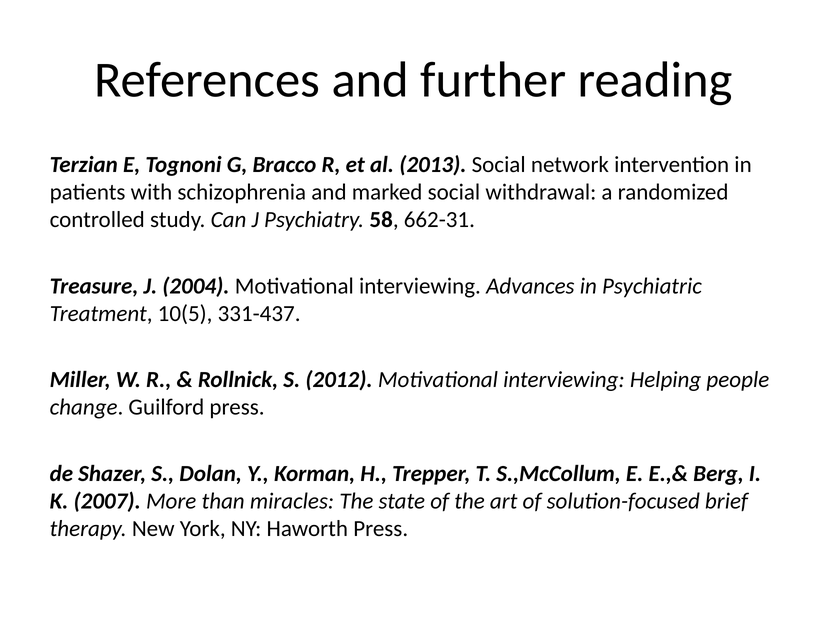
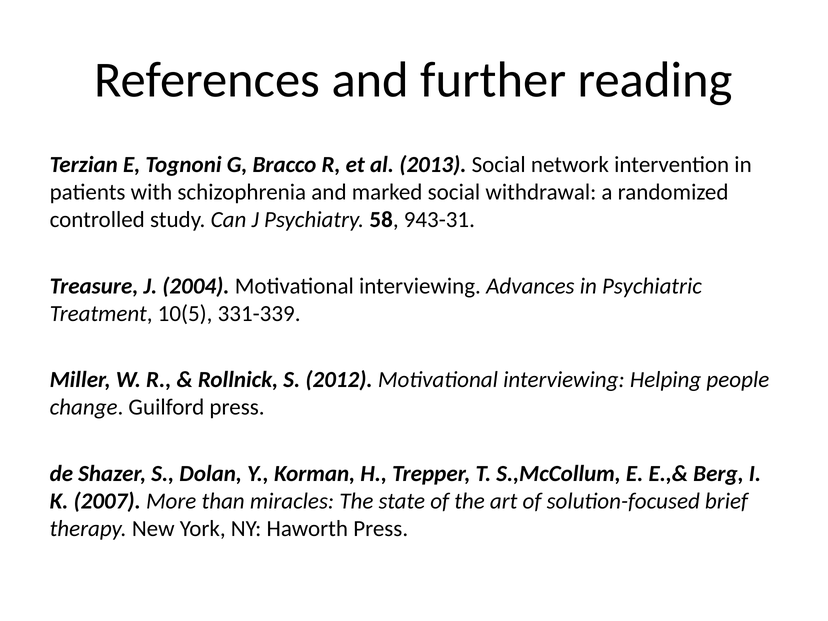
662-31: 662-31 -> 943-31 (439, 220)
331-437: 331-437 -> 331-339 (259, 314)
